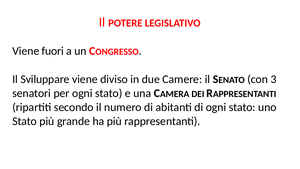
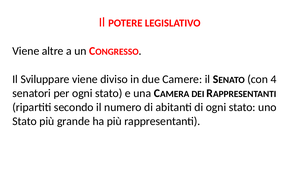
fuori: fuori -> altre (53, 51)
3: 3 -> 4 (274, 79)
